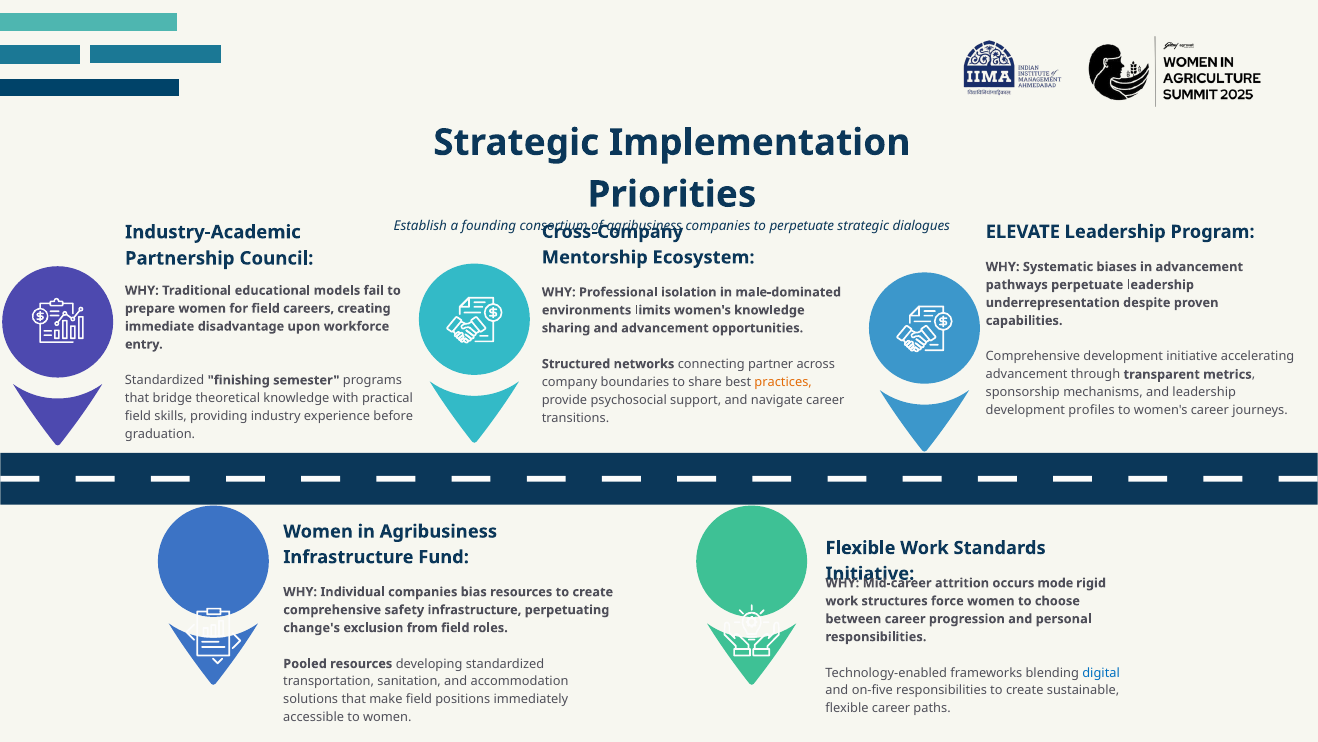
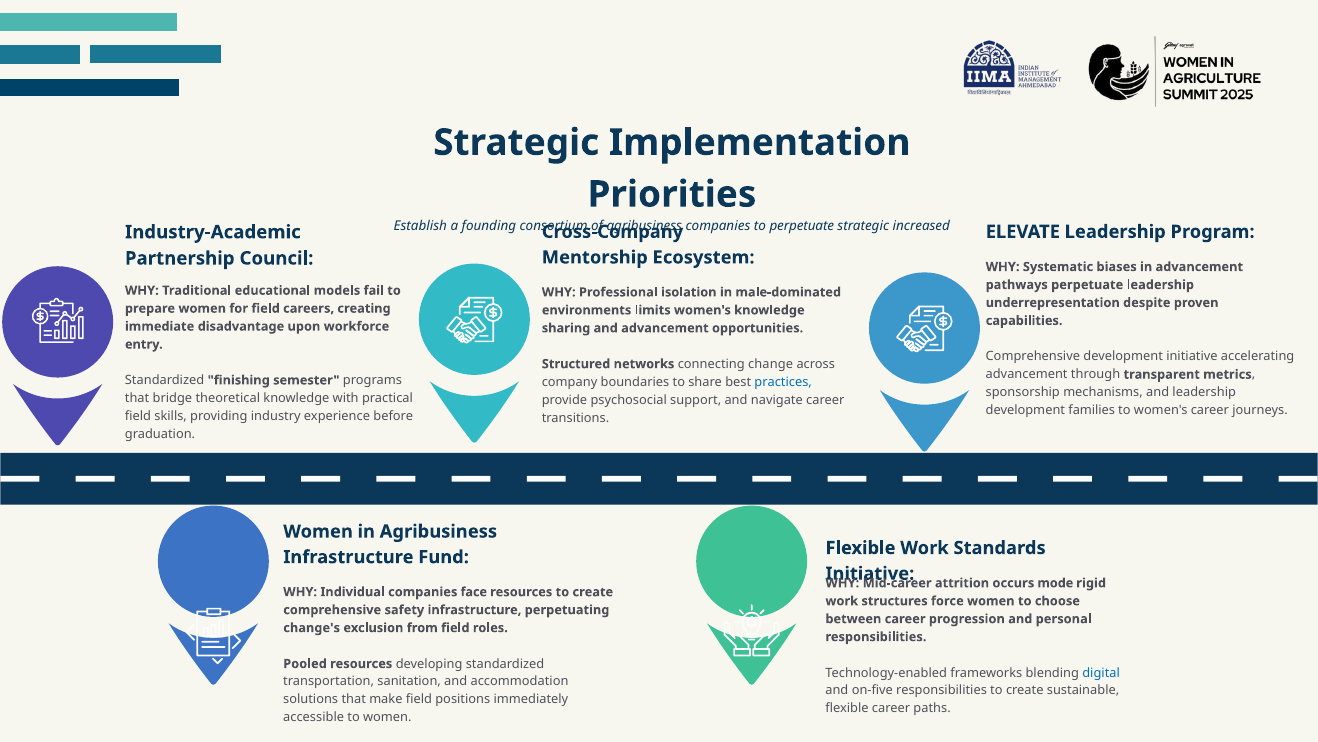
dialogues: dialogues -> increased (921, 226)
partner: partner -> change (771, 364)
practices colour: orange -> blue (783, 382)
profiles: profiles -> families (1092, 410)
bias: bias -> face (474, 592)
